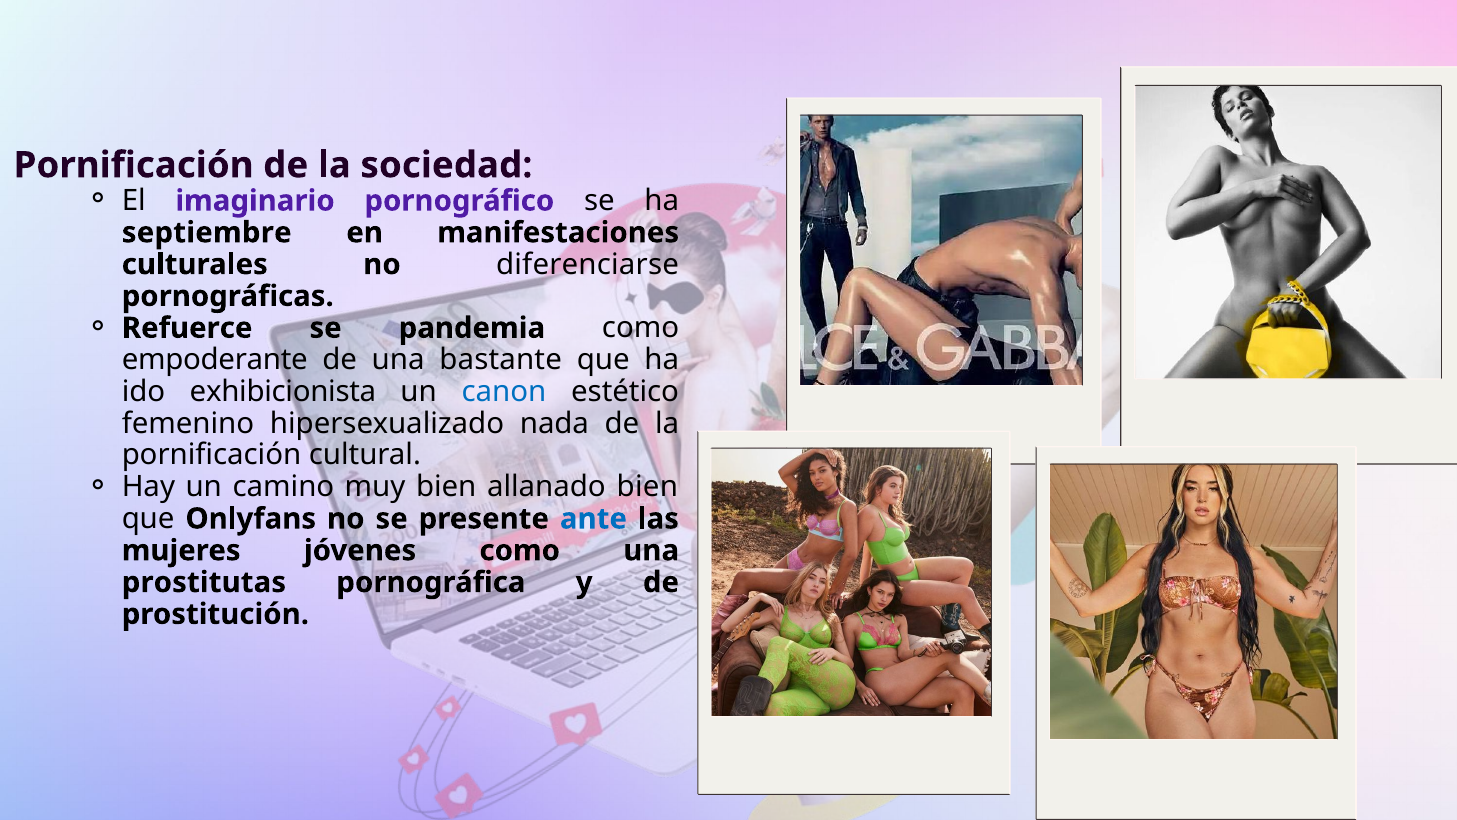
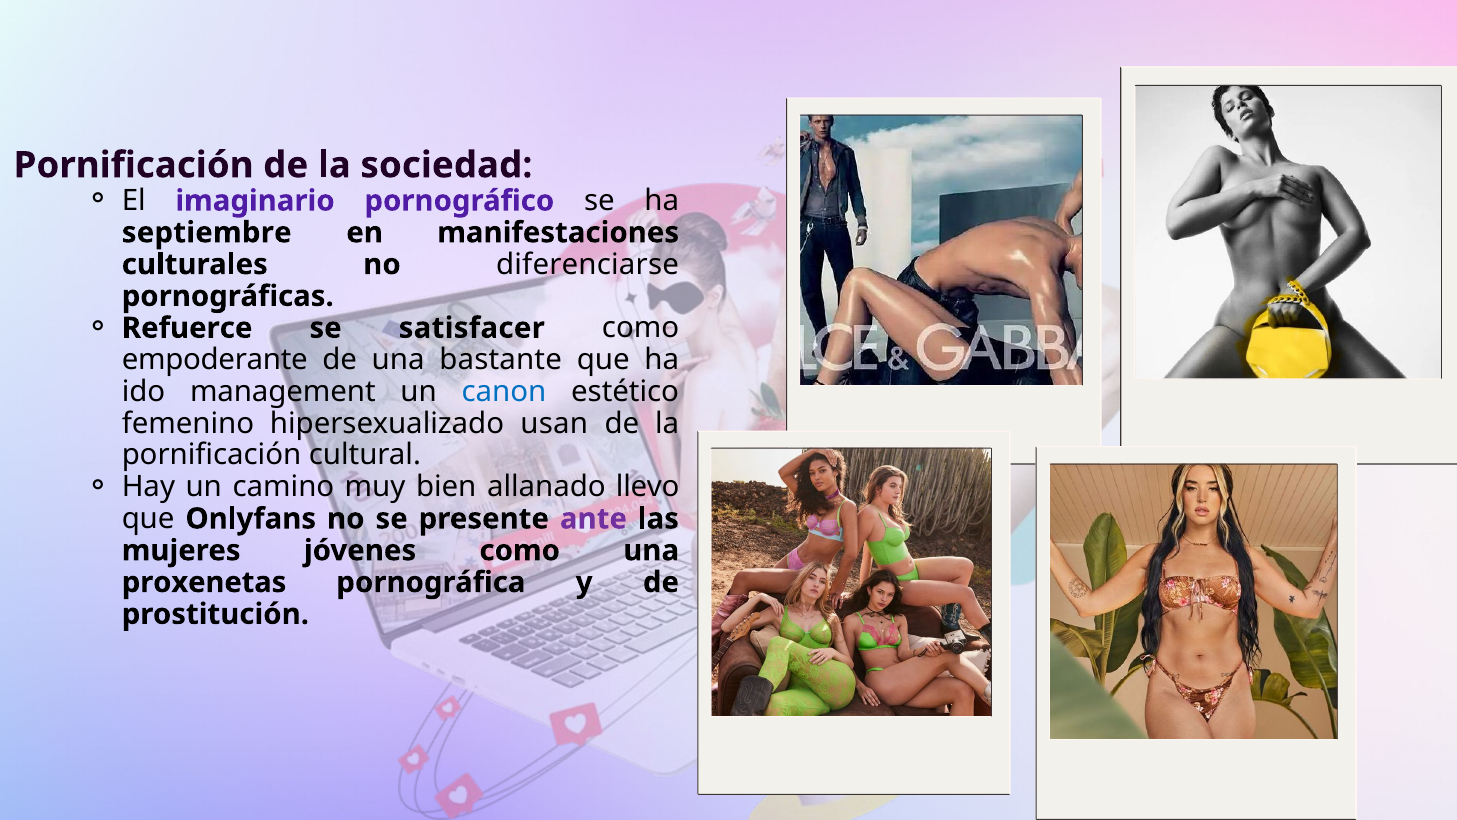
pandemia: pandemia -> satisfacer (472, 328)
exhibicionista: exhibicionista -> management (283, 391)
nada: nada -> usan (554, 423)
allanado bien: bien -> llevo (648, 487)
ante colour: blue -> purple (593, 519)
prostitutas: prostitutas -> proxenetas (204, 582)
